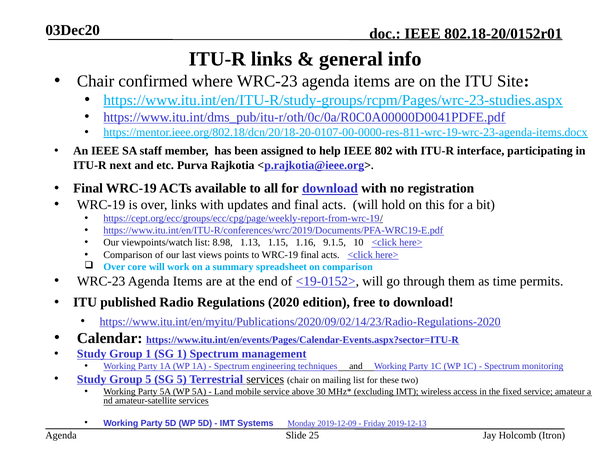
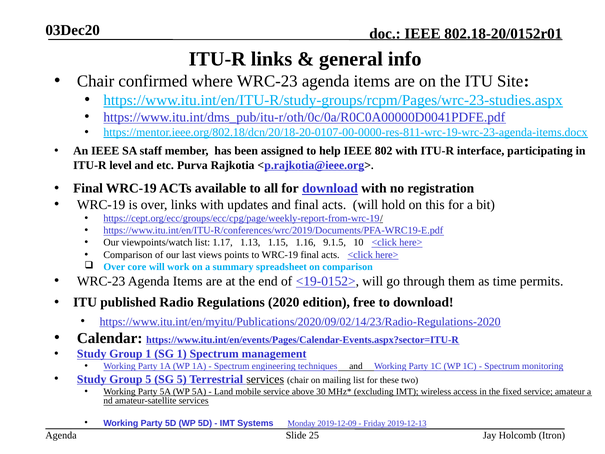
next: next -> level (121, 165)
8.98: 8.98 -> 1.17 (223, 243)
